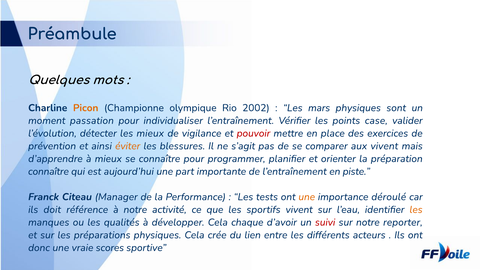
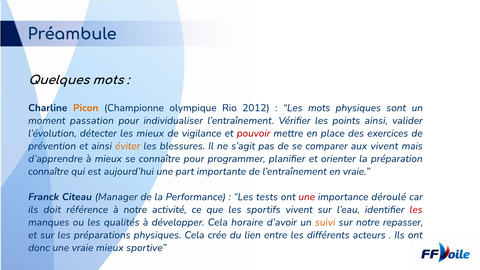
2002: 2002 -> 2012 (256, 108)
Les mars: mars -> mots (319, 108)
points case: case -> ainsi (376, 121)
en piste: piste -> vraie (356, 171)
une colour: orange -> red (307, 197)
les colour: orange -> red (416, 210)
chaque: chaque -> horaire (247, 222)
suivi colour: red -> orange (325, 222)
reporter: reporter -> repasser (403, 222)
vraie scores: scores -> mieux (110, 248)
